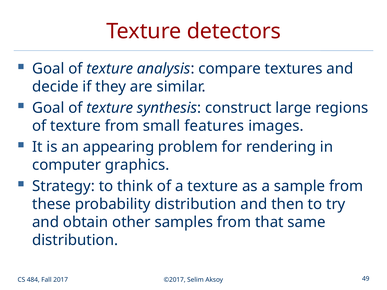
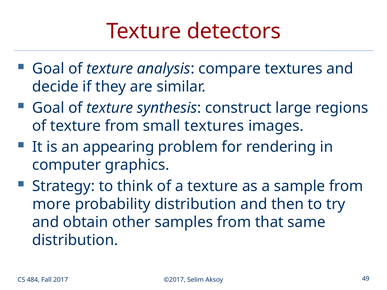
small features: features -> textures (214, 126)
these: these -> more (51, 204)
